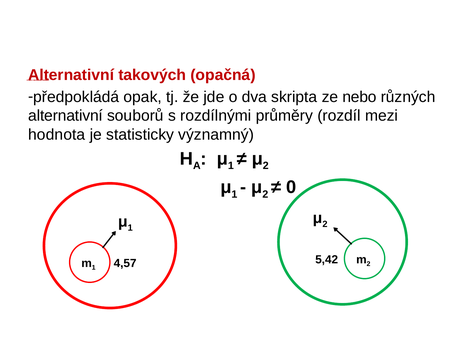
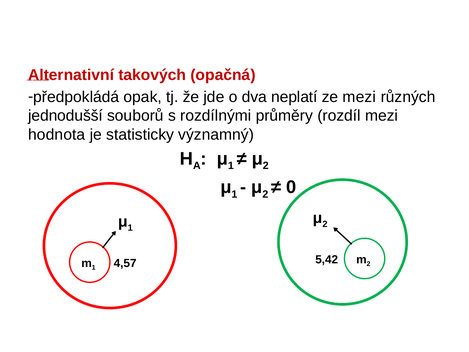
skripta: skripta -> neplatí (294, 97)
ze nebo: nebo -> mezi (359, 97)
alternativní: alternativní -> jednodušší (66, 116)
